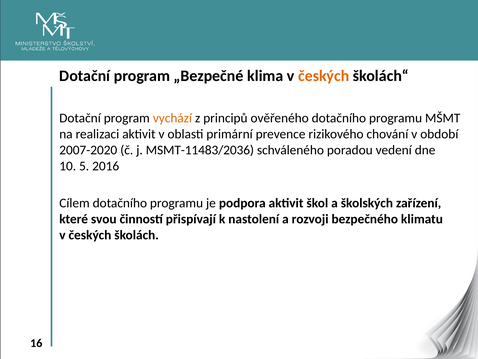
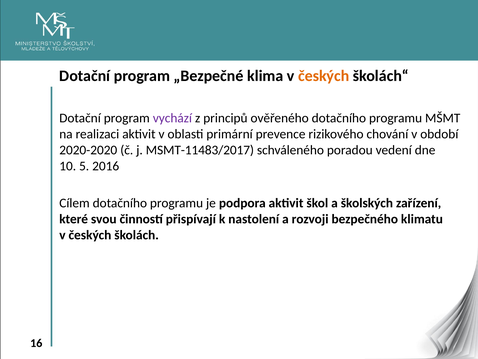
vychází colour: orange -> purple (172, 118)
2007-2020: 2007-2020 -> 2020-2020 (88, 150)
MSMT-11483/2036: MSMT-11483/2036 -> MSMT-11483/2017 (200, 150)
